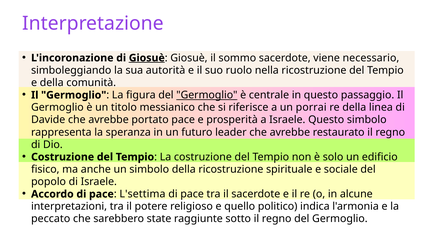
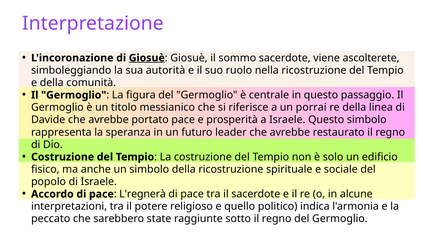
necessario: necessario -> ascolterete (371, 58)
Germoglio underline: present -> none (207, 95)
L'settima: L'settima -> L'regnerà (143, 194)
